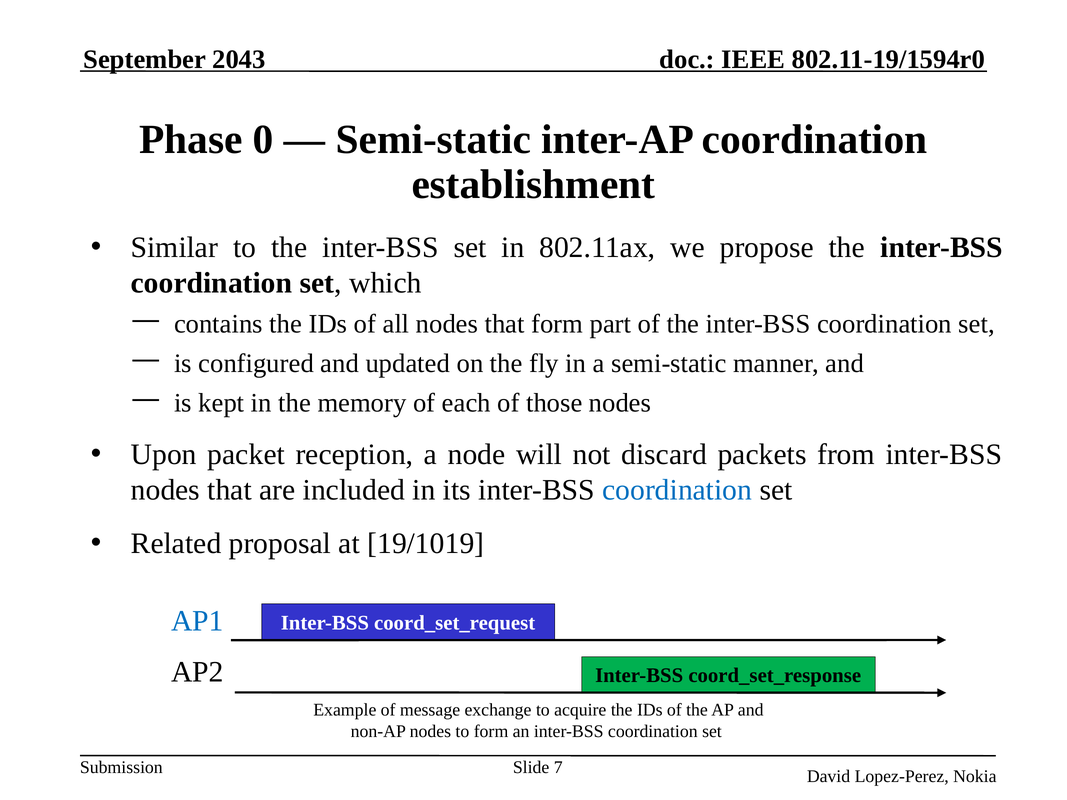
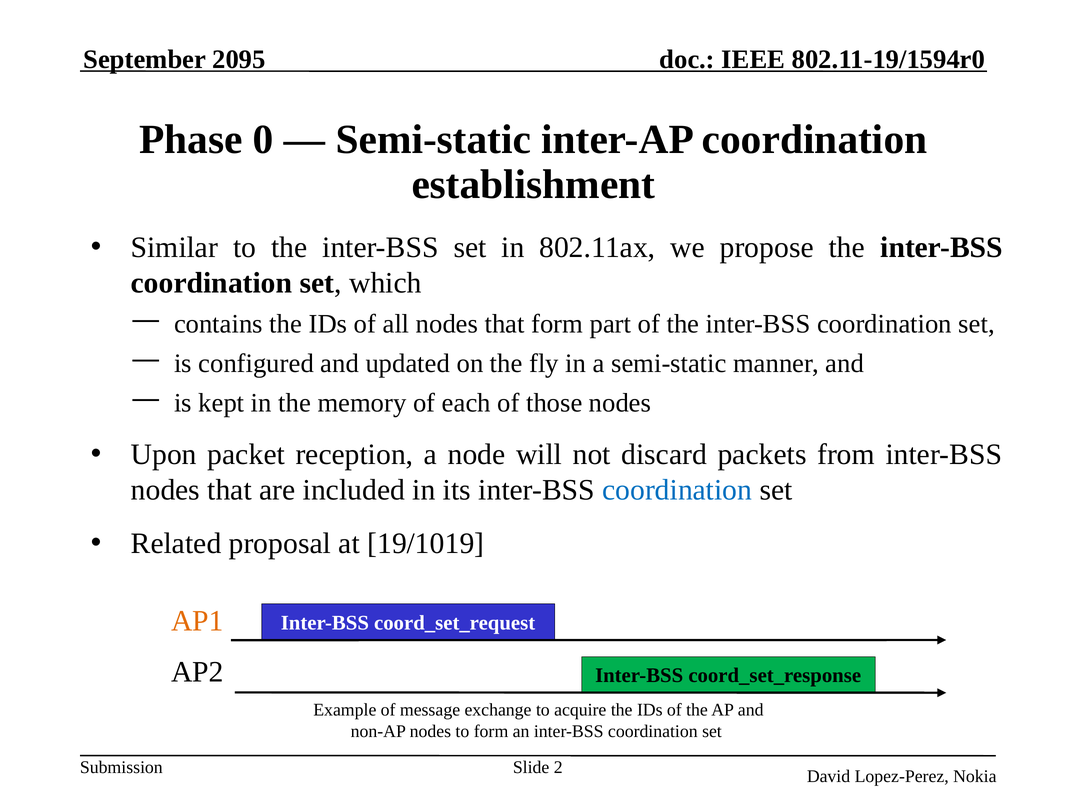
2043: 2043 -> 2095 (239, 59)
AP1 colour: blue -> orange (197, 621)
7: 7 -> 2 (558, 768)
